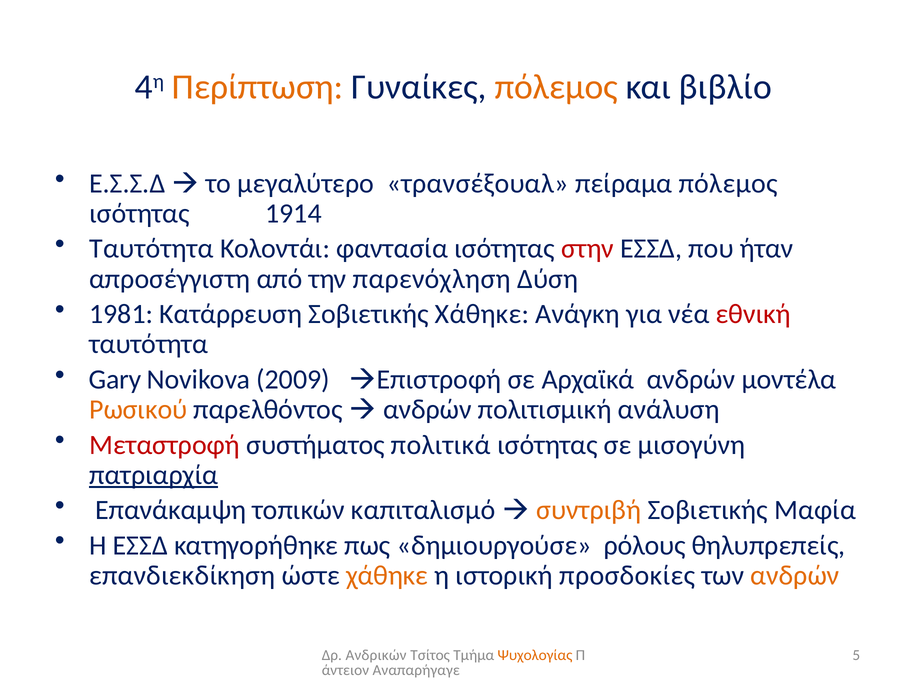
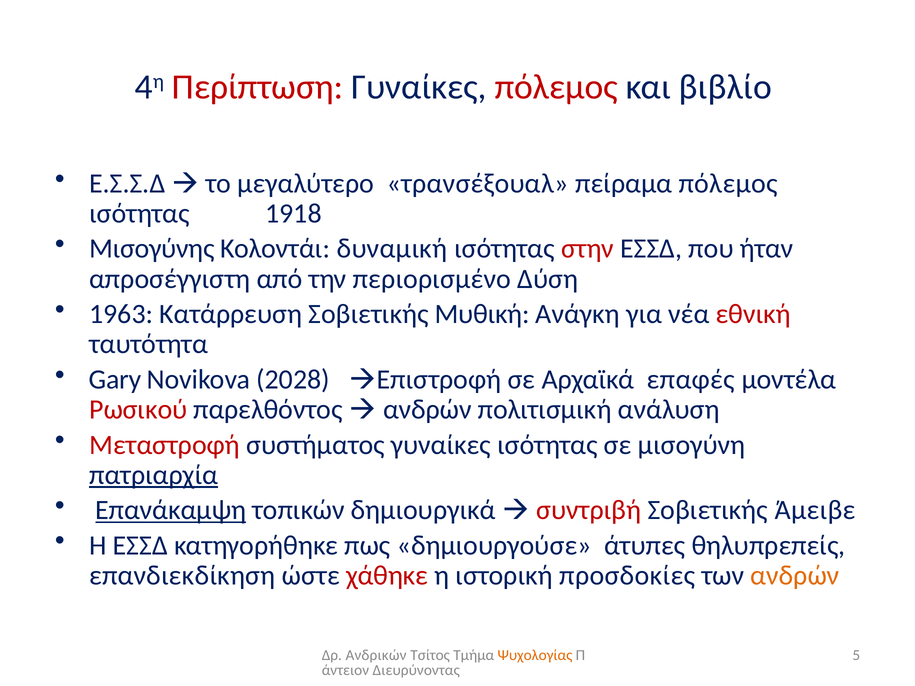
Περίπτωση colour: orange -> red (258, 87)
πόλεμος colour: orange -> red (556, 87)
1914: 1914 -> 1918 (293, 214)
Ταυτότητα: Ταυτότητα -> Μισογύνης (152, 249)
φαντασία: φαντασία -> δυναμική (392, 249)
παρενόχληση: παρενόχληση -> περιορισμένο (432, 279)
1981: 1981 -> 1963 (121, 314)
Σοβιετικής Χάθηκε: Χάθηκε -> Μυθική (482, 314)
2009: 2009 -> 2028 (293, 380)
Αρχαϊκά ανδρών: ανδρών -> επαφές (691, 380)
Ρωσικού colour: orange -> red (138, 410)
συστήματος πολιτικά: πολιτικά -> γυναίκες (441, 445)
Επανάκαμψη underline: none -> present (171, 510)
καπιταλισμό: καπιταλισμό -> δημιουργικά (423, 510)
συντριβή colour: orange -> red (589, 510)
Μαφία: Μαφία -> Άμειβε (815, 510)
ρόλους: ρόλους -> άτυπες (645, 546)
χάθηκε colour: orange -> red (387, 576)
Αναπαρήγαγε: Αναπαρήγαγε -> Διευρύνοντας (416, 670)
